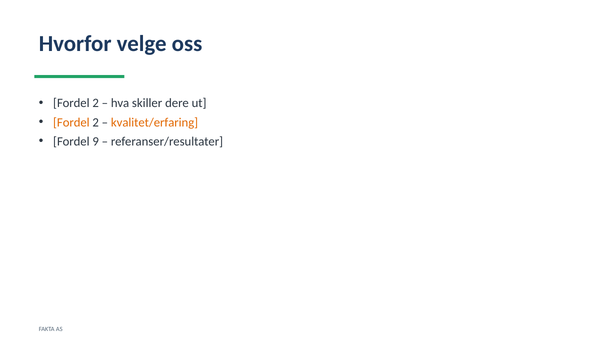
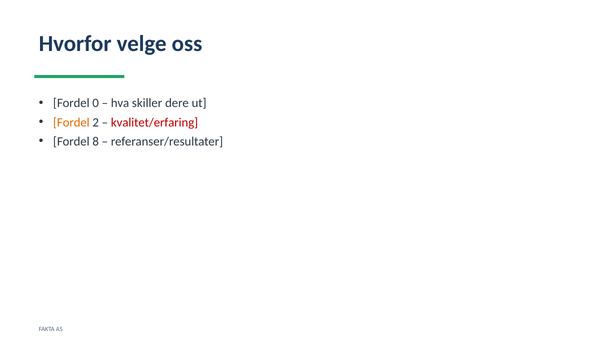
2: 2 -> 0 (96, 103)
kvalitet/erfaring colour: orange -> red (155, 122)
9: 9 -> 8 (96, 141)
